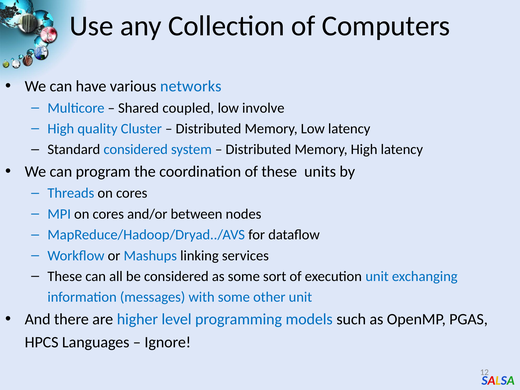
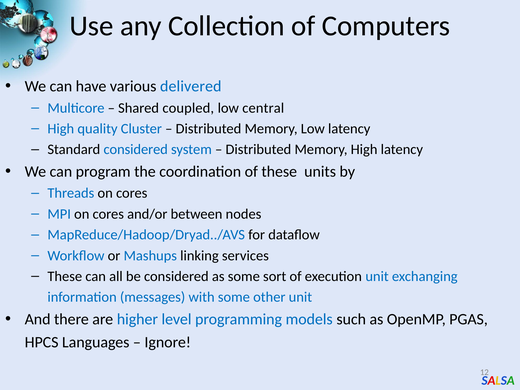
networks: networks -> delivered (191, 86)
involve: involve -> central (263, 108)
